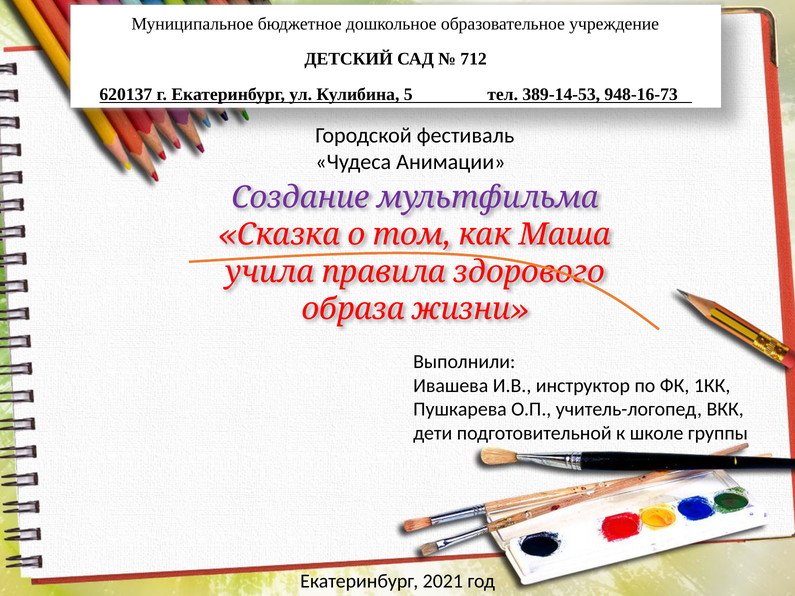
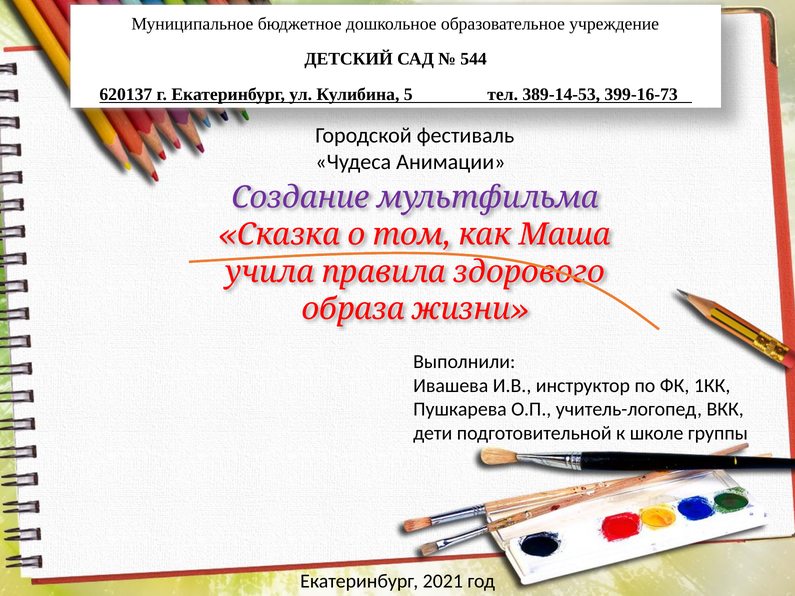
712: 712 -> 544 (474, 59)
948-16-73: 948-16-73 -> 399-16-73 (641, 95)
